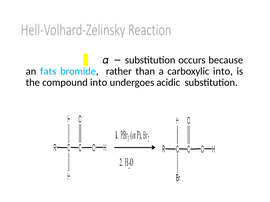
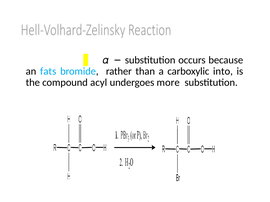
compound into: into -> acyl (99, 83)
acidic: acidic -> more (168, 83)
